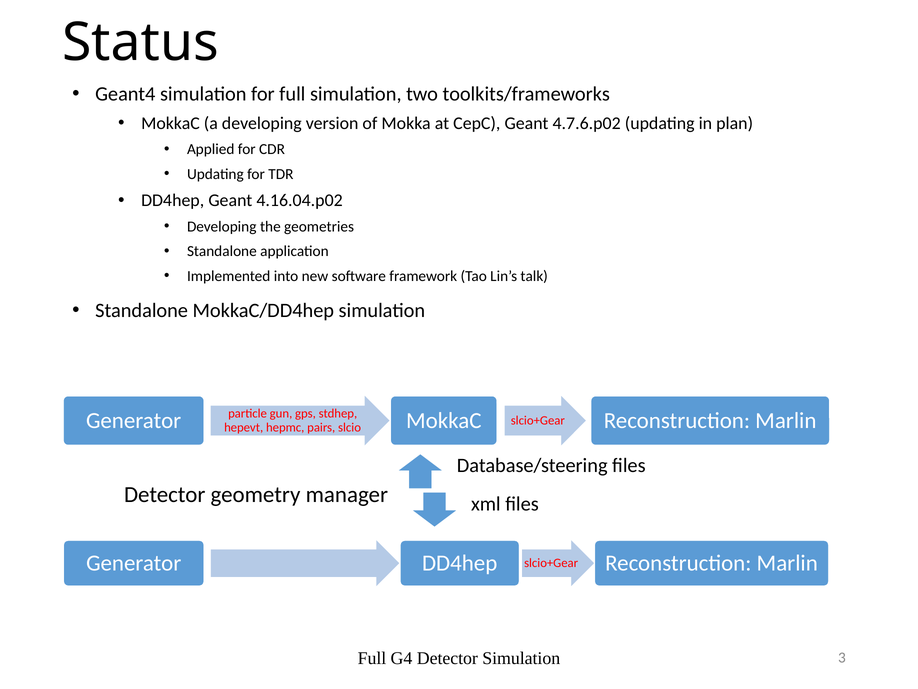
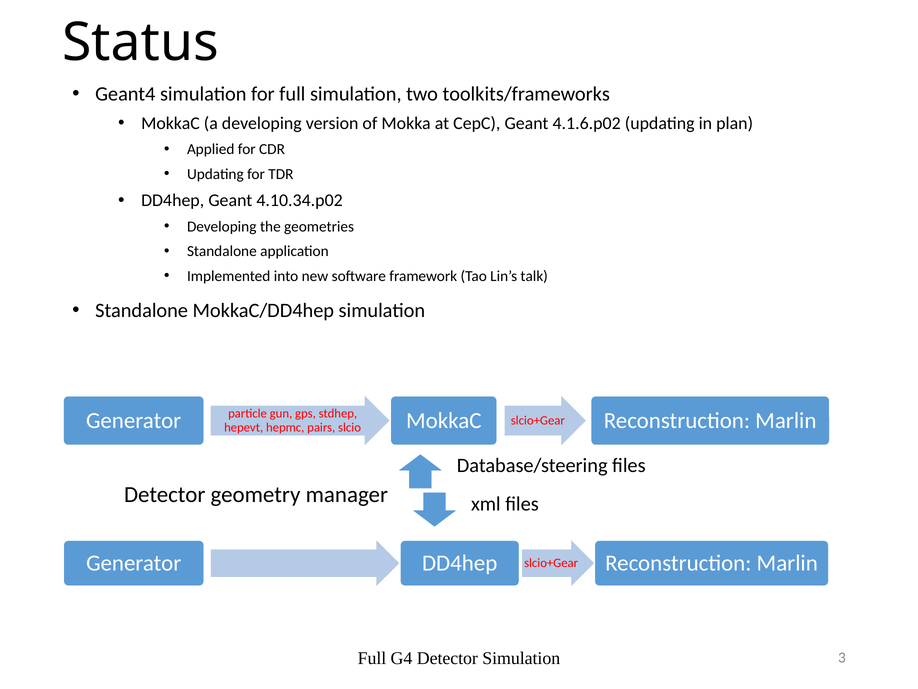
4.7.6.p02: 4.7.6.p02 -> 4.1.6.p02 (587, 123)
4.16.04.p02: 4.16.04.p02 -> 4.10.34.p02 (300, 200)
